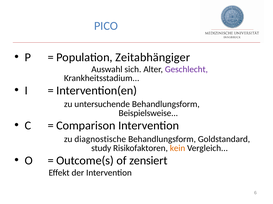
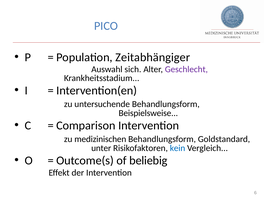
diagnostische: diagnostische -> medizinischen (100, 140)
study: study -> unter (101, 149)
kein colour: orange -> blue (178, 149)
zensiert: zensiert -> beliebig (148, 161)
